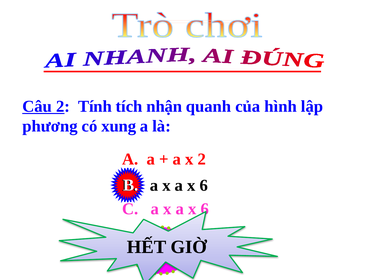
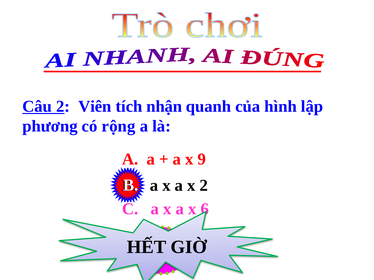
Tính: Tính -> Viên (95, 106)
xung: xung -> rộng (119, 126)
x 2: 2 -> 9 (202, 159)
6: 6 -> 2 (204, 186)
